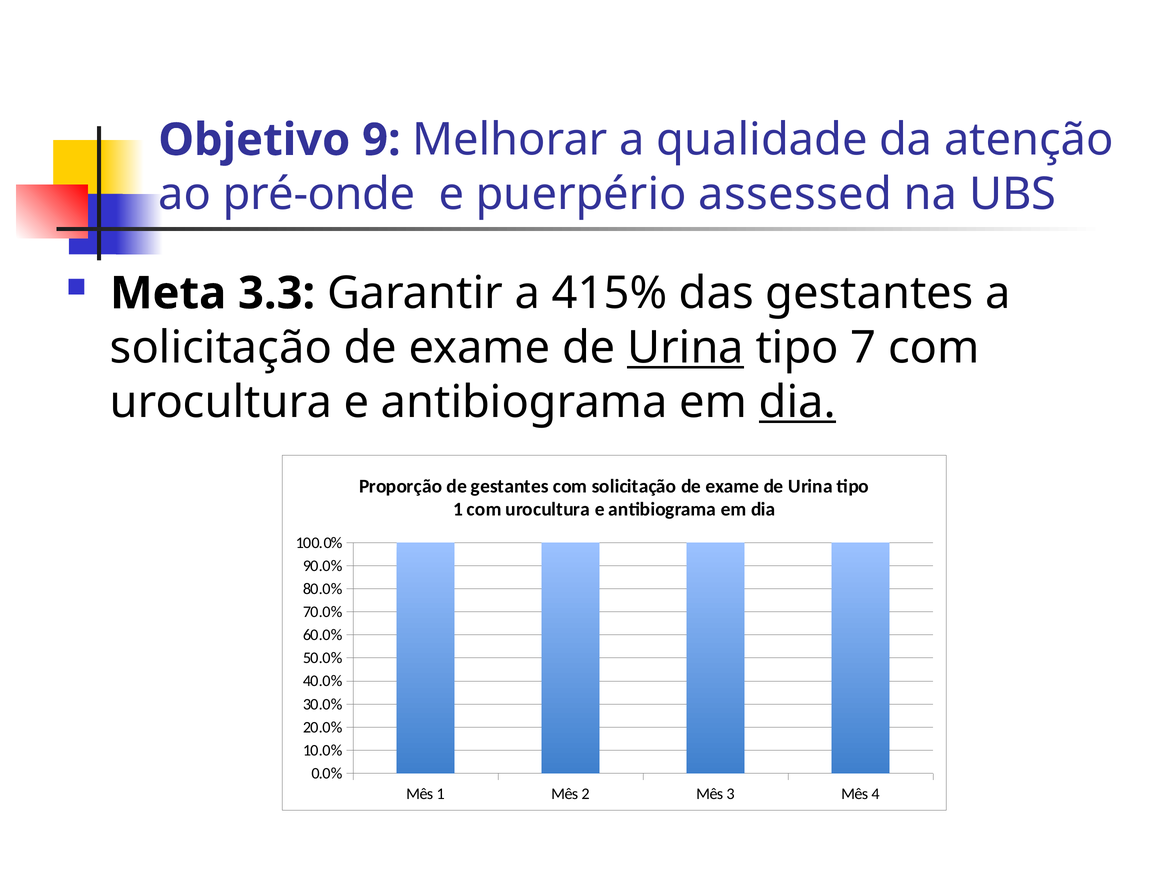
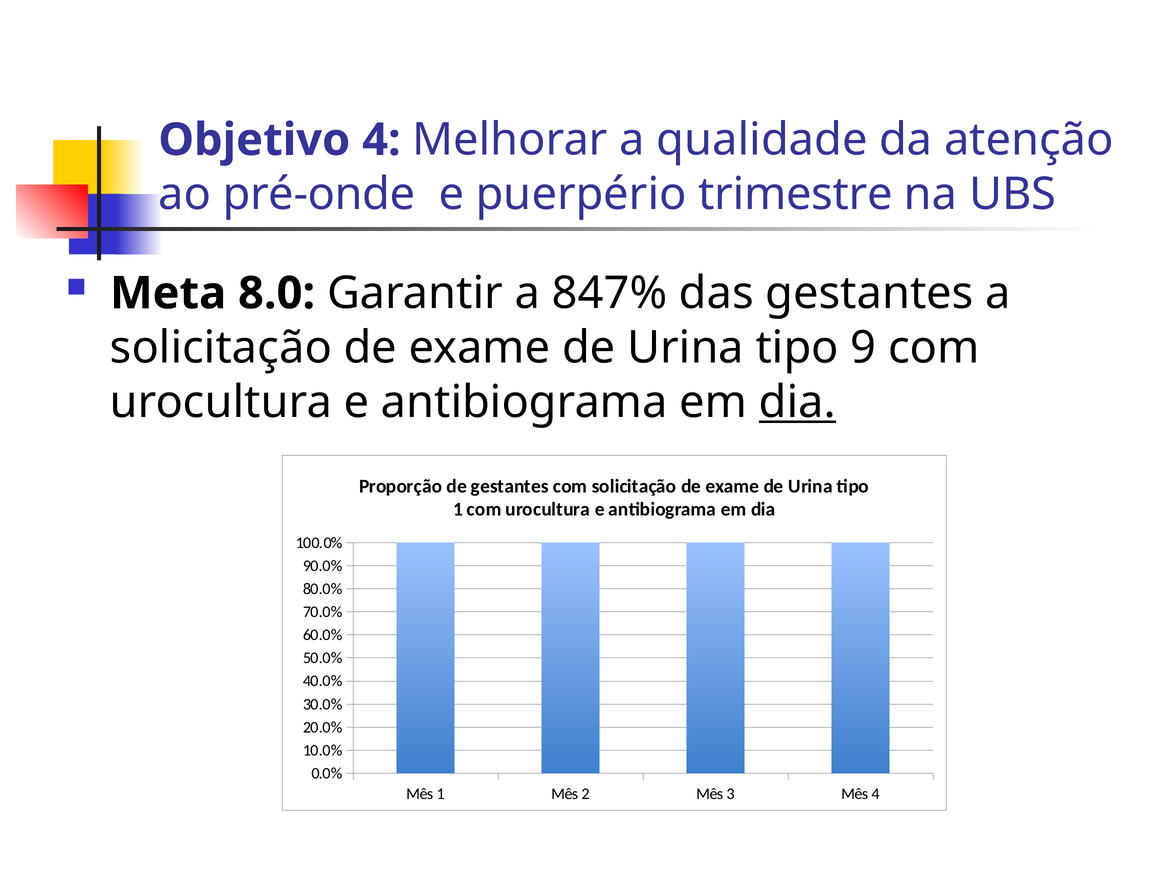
Objetivo 9: 9 -> 4 (381, 140)
assessed: assessed -> trimestre (796, 194)
3.3: 3.3 -> 8.0 (277, 293)
415%: 415% -> 847% (610, 293)
Urina underline: present -> none (685, 348)
7: 7 -> 9 (863, 348)
